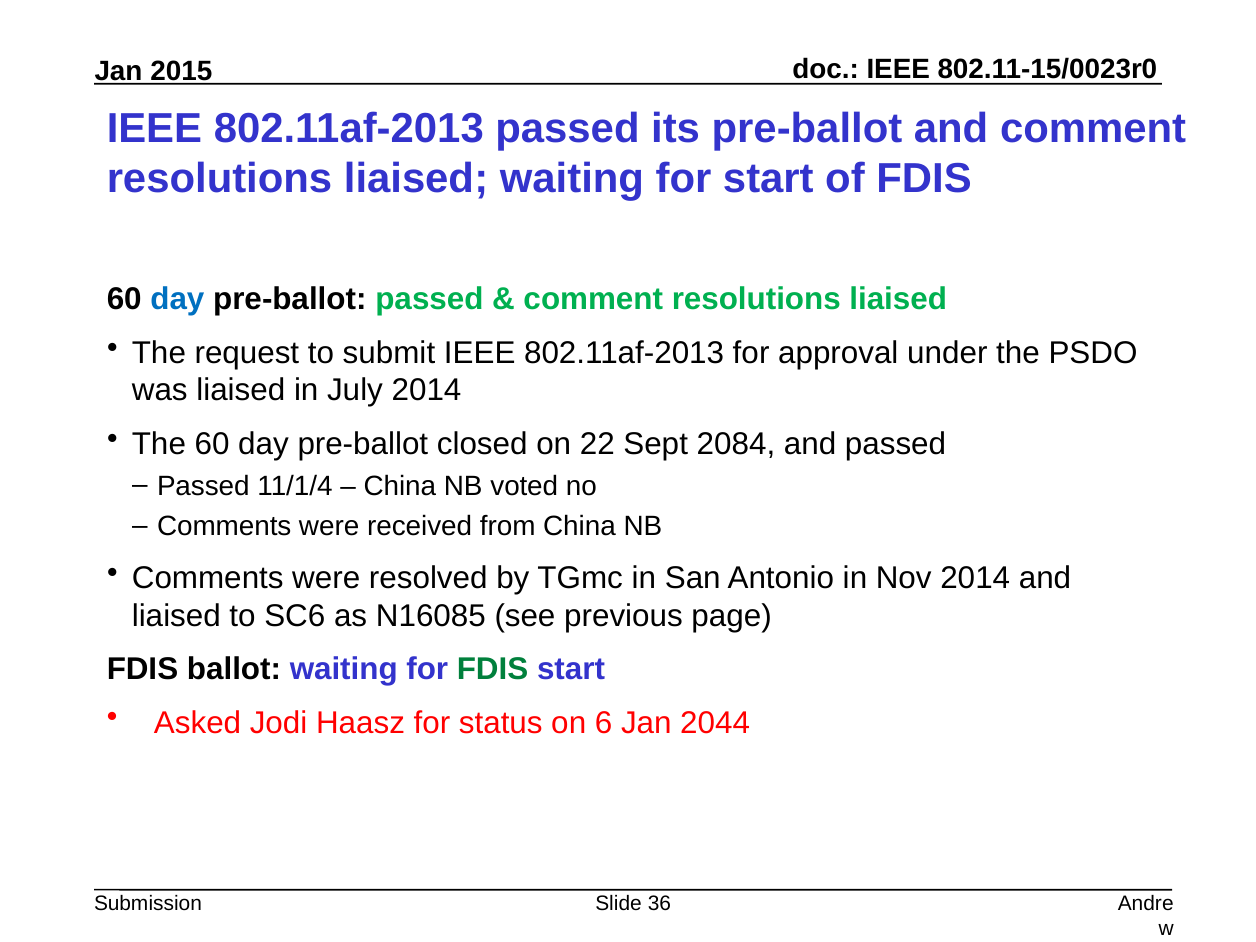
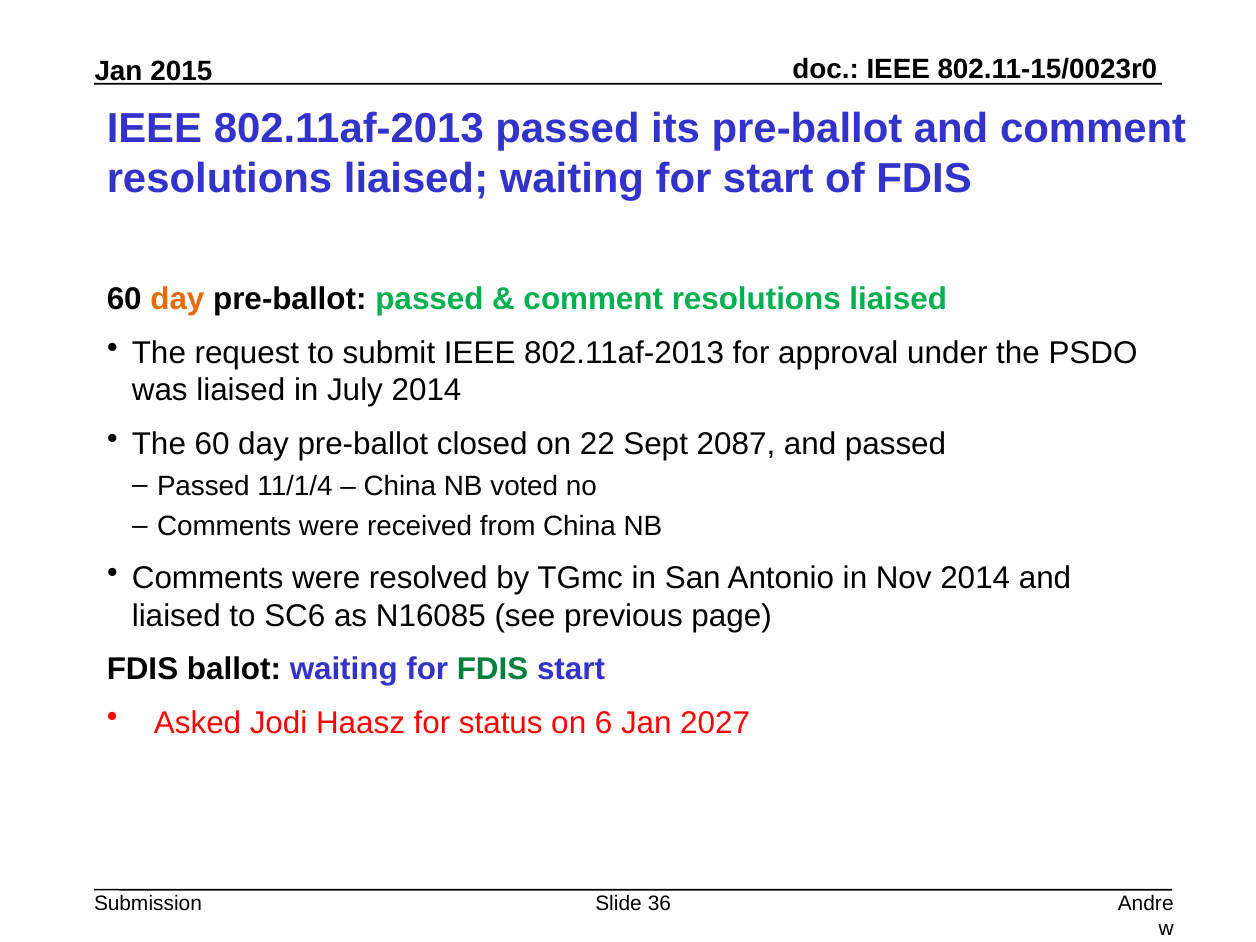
day colour: blue -> orange (177, 299)
2084: 2084 -> 2087 (736, 444)
2044: 2044 -> 2027 (715, 723)
